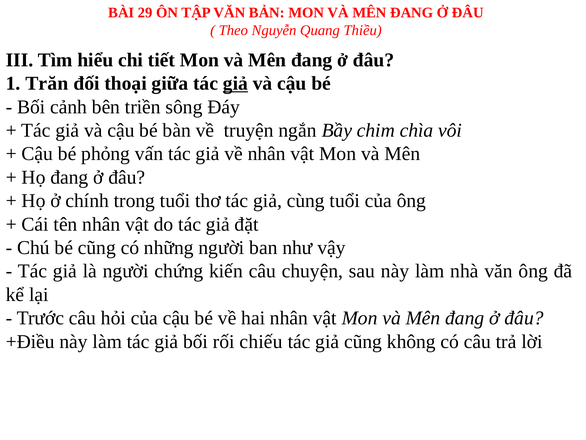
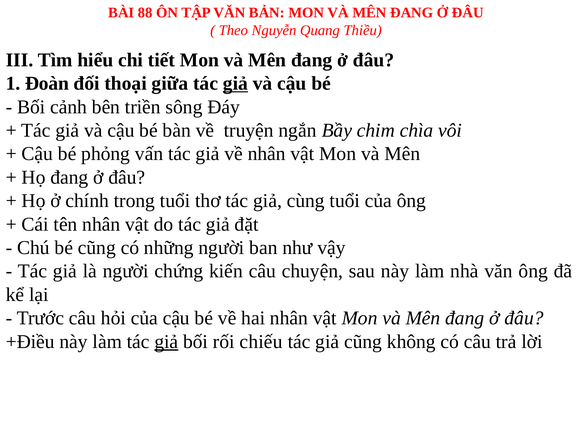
29: 29 -> 88 (145, 13)
Trăn: Trăn -> Đoàn (47, 83)
giả underline: none -> present (166, 341)
